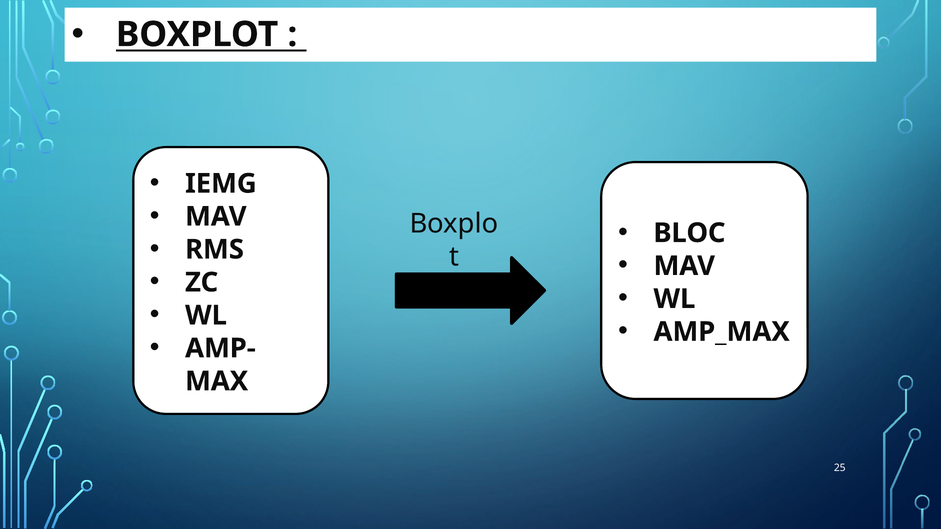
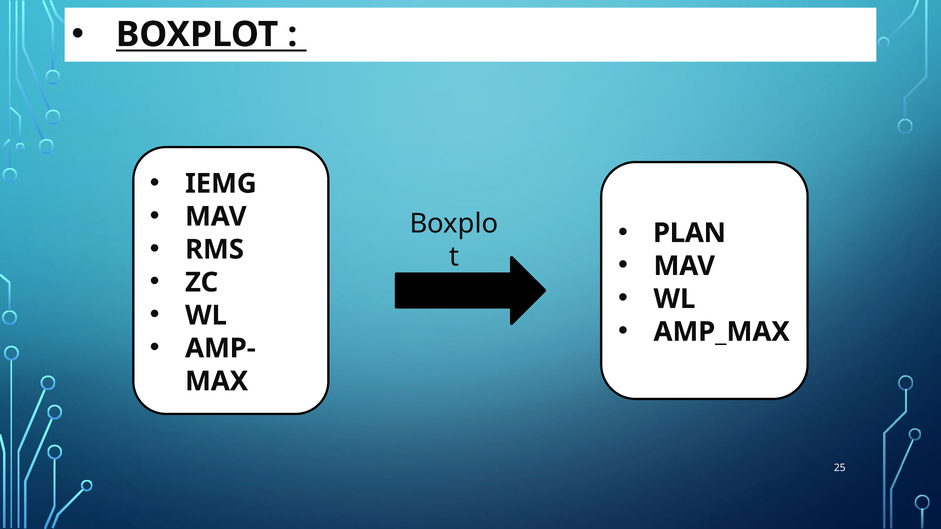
BLOC: BLOC -> PLAN (689, 233)
